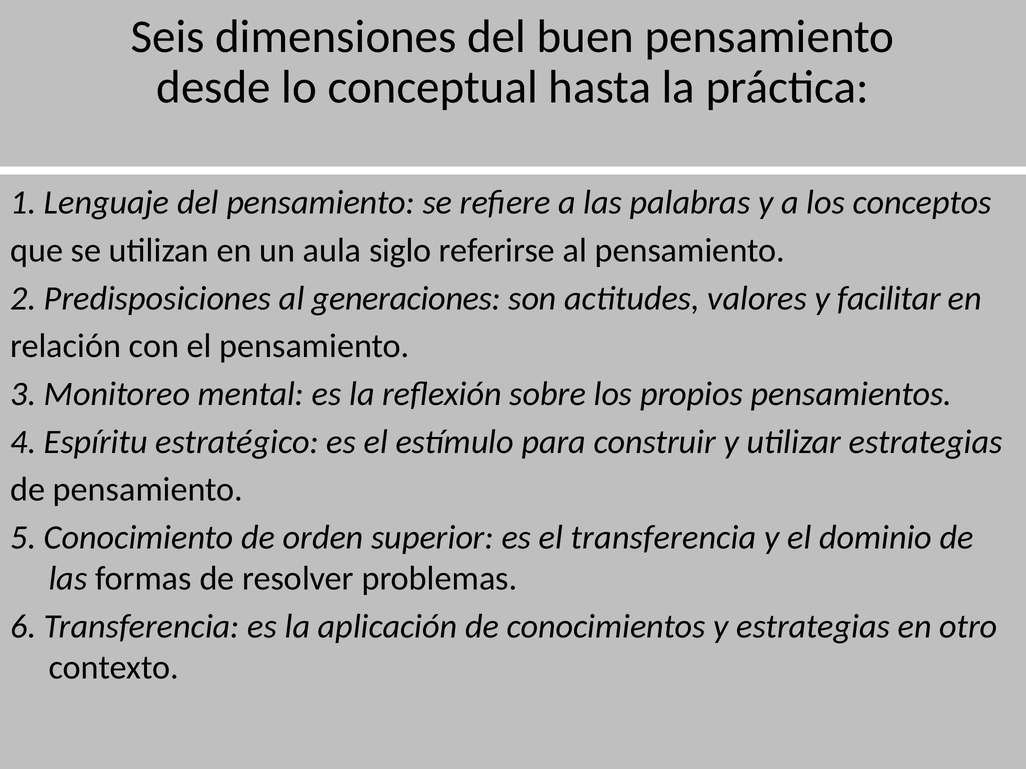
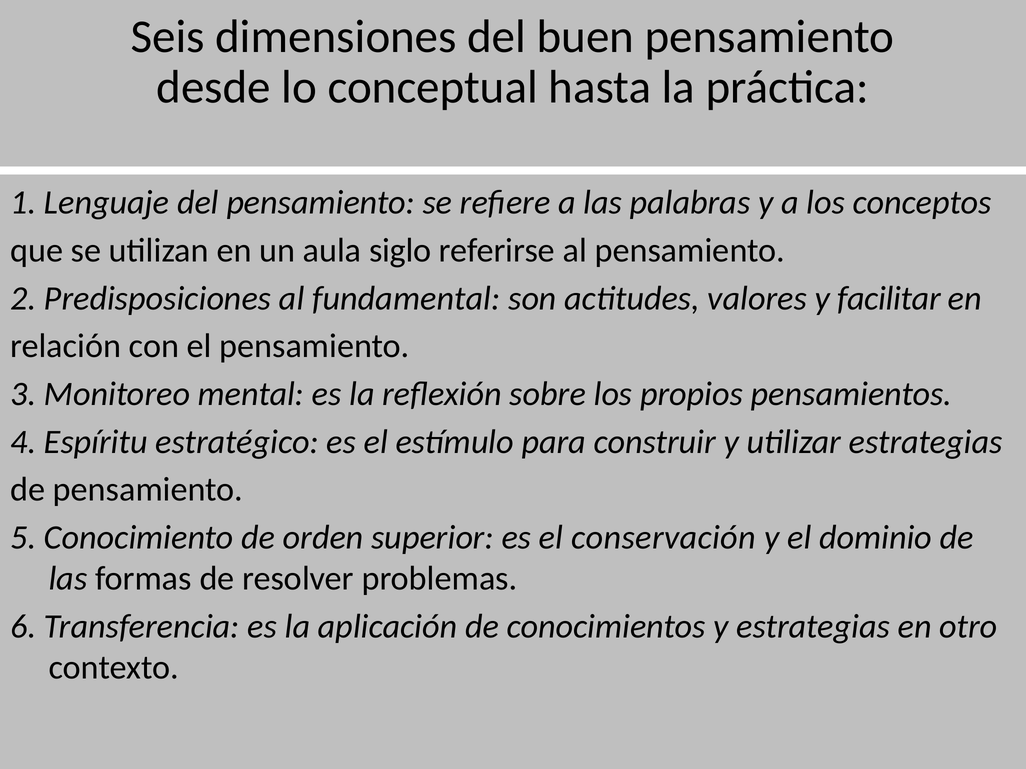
generaciones: generaciones -> fundamental (406, 298)
el transferencia: transferencia -> conservación (664, 538)
